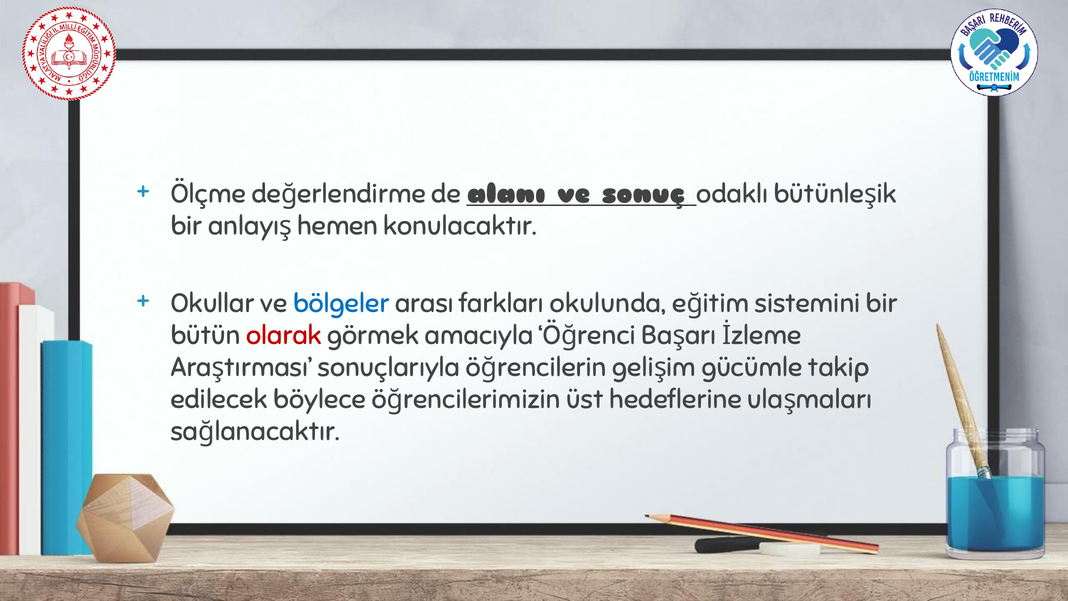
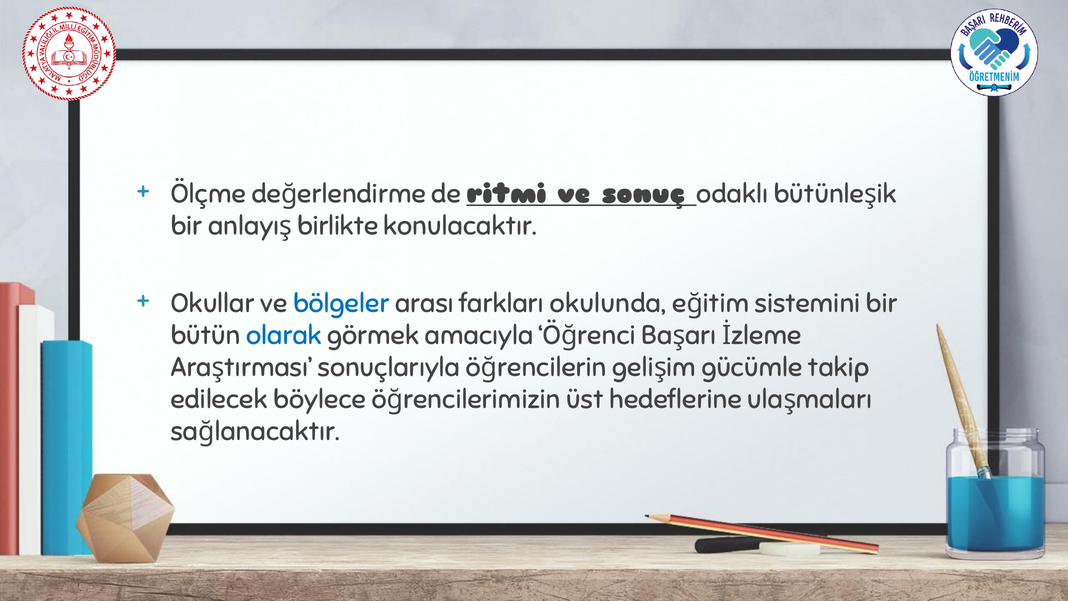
alanı: alanı -> ritmi (507, 194)
hemen: hemen -> birlikte (338, 226)
olarak colour: red -> blue (284, 335)
